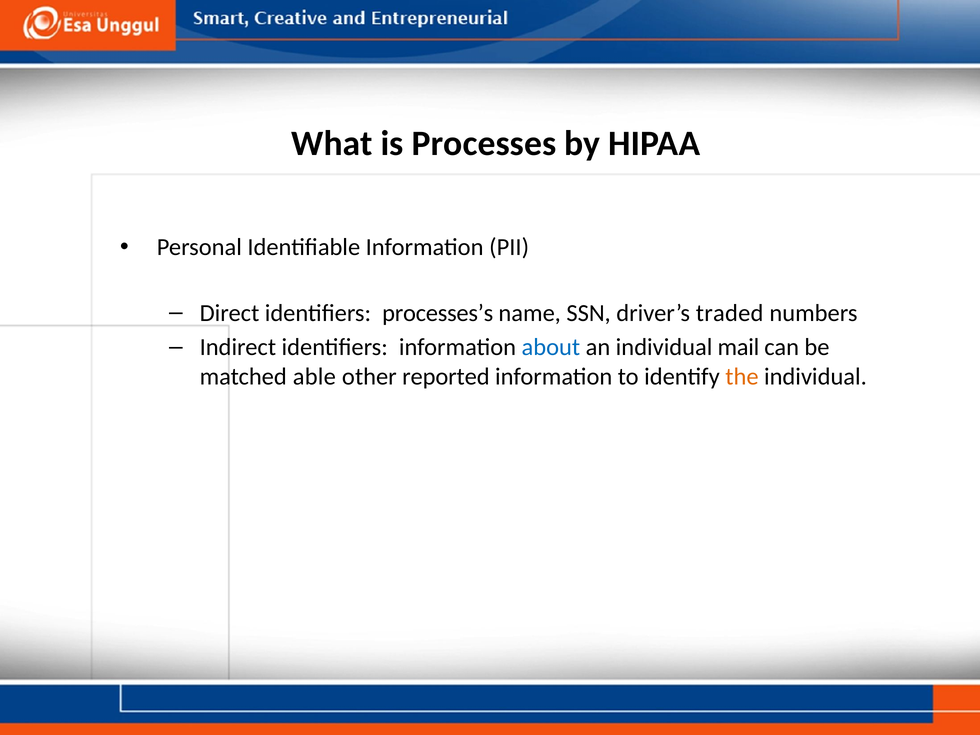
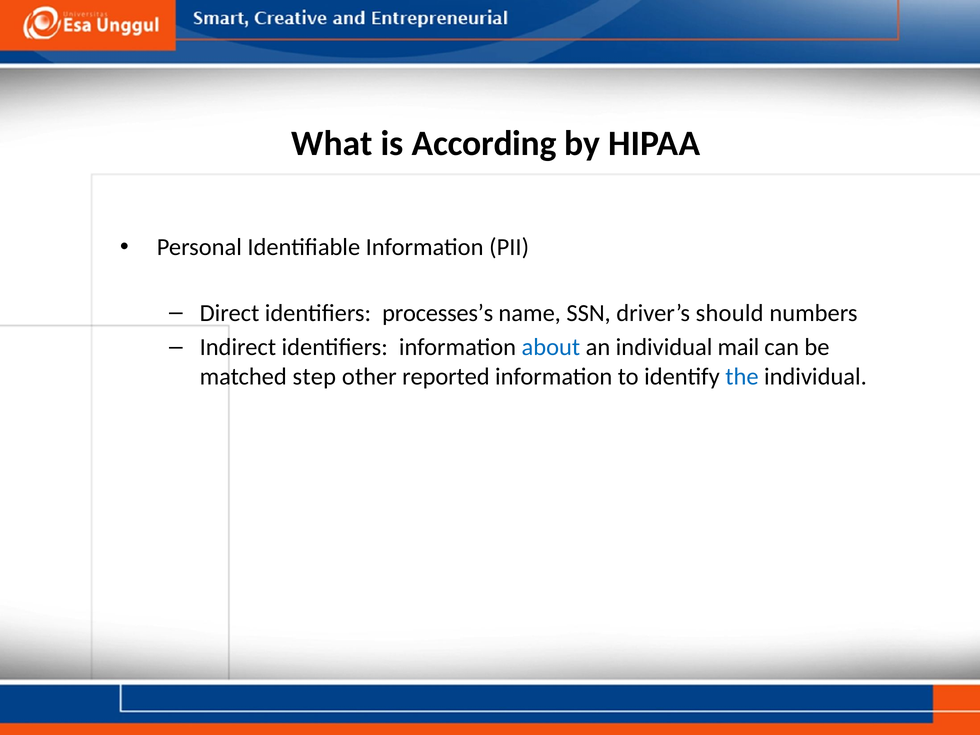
Processes: Processes -> According (484, 144)
traded: traded -> should (730, 313)
able: able -> step (314, 377)
the colour: orange -> blue (742, 377)
